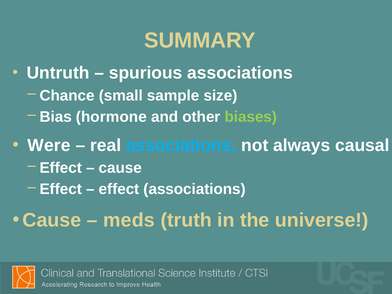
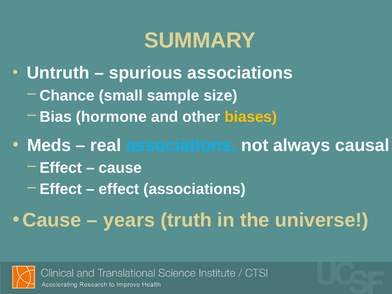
biases colour: light green -> yellow (251, 117)
Were: Were -> Meds (49, 145)
meds: meds -> years (129, 220)
